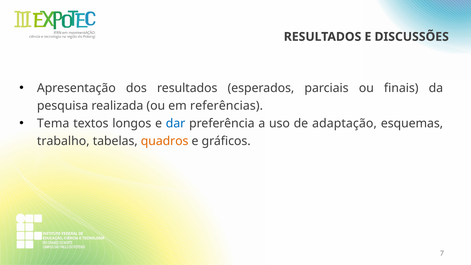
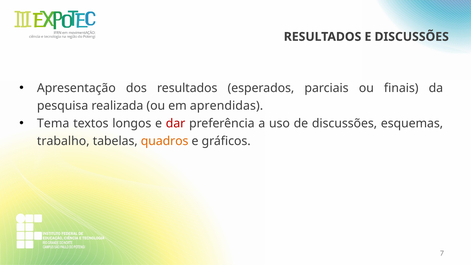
referências: referências -> aprendidas (227, 106)
dar colour: blue -> red (176, 123)
de adaptação: adaptação -> discussões (345, 123)
